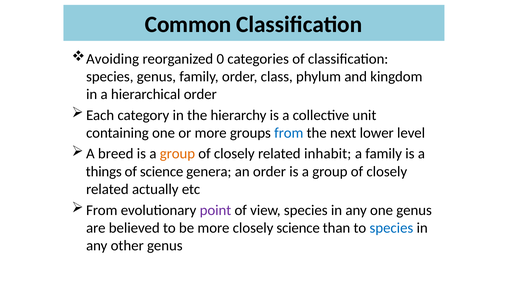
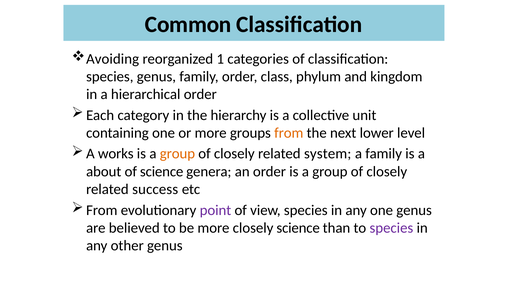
0: 0 -> 1 (220, 59)
from colour: blue -> orange (289, 133)
breed: breed -> works (116, 154)
inhabit: inhabit -> system (328, 154)
things: things -> about (104, 171)
actually: actually -> success (155, 189)
species colour: blue -> purple (391, 228)
